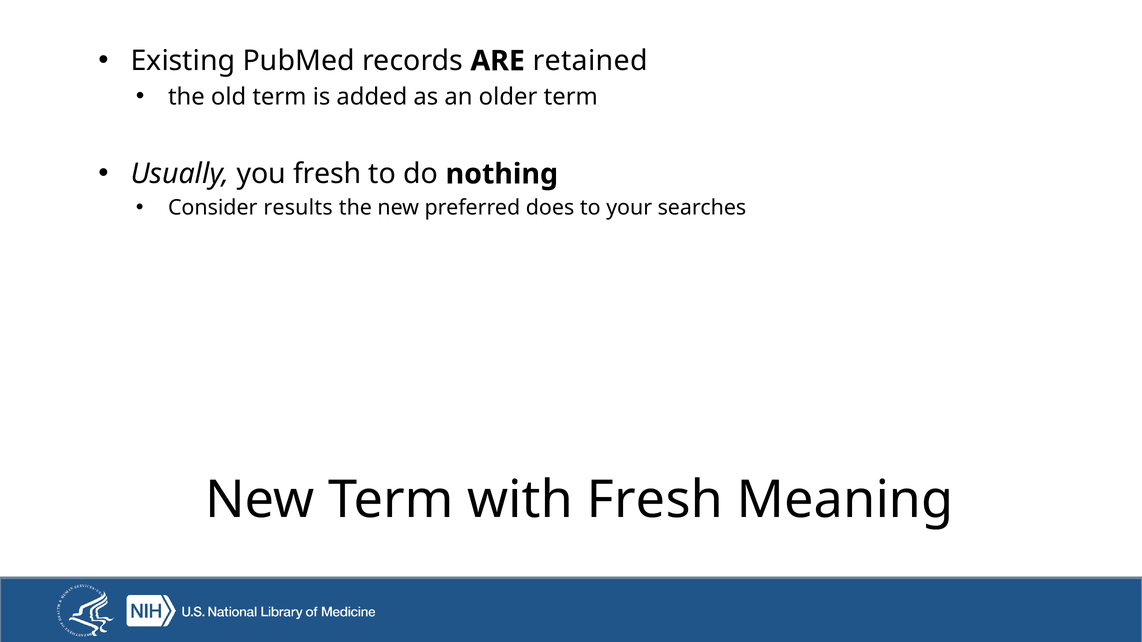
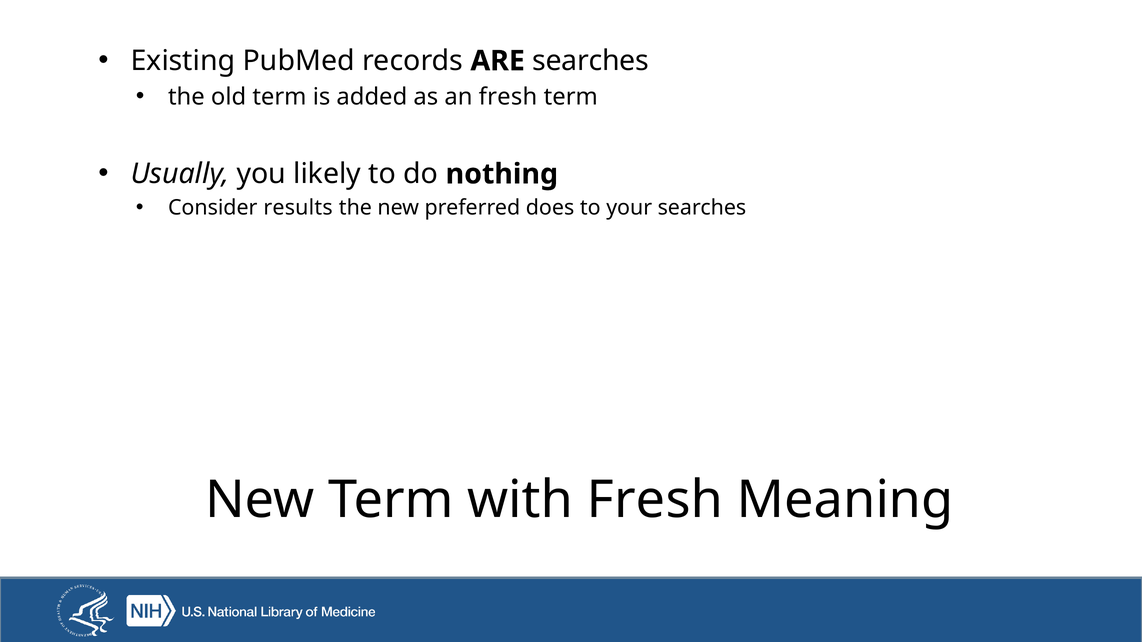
ARE retained: retained -> searches (591, 61)
an older: older -> fresh (508, 97)
you fresh: fresh -> likely (327, 174)
